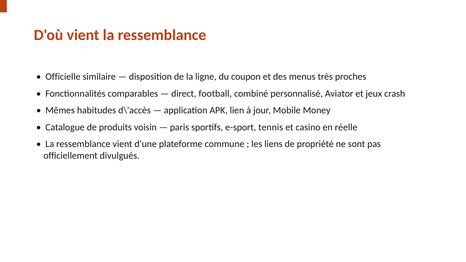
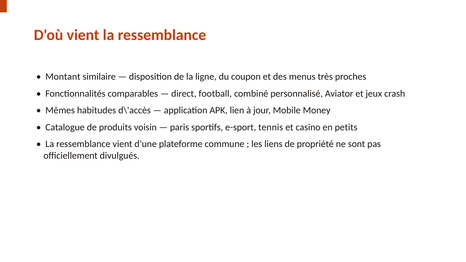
Officielle: Officielle -> Montant (63, 77)
réelle: réelle -> petits (346, 127)
